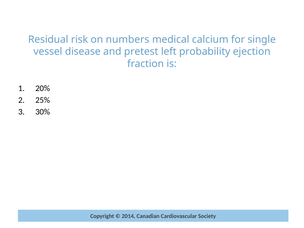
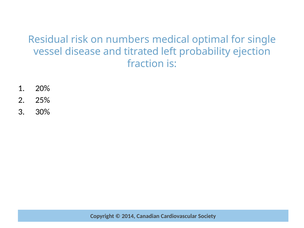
calcium: calcium -> optimal (210, 39)
pretest: pretest -> titrated (141, 52)
